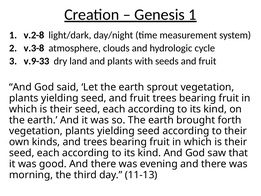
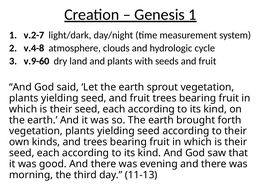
v.2-8: v.2-8 -> v.2-7 (34, 35)
v.3-8: v.3-8 -> v.4-8 (34, 48)
v.9-33: v.9-33 -> v.9-60 (37, 61)
